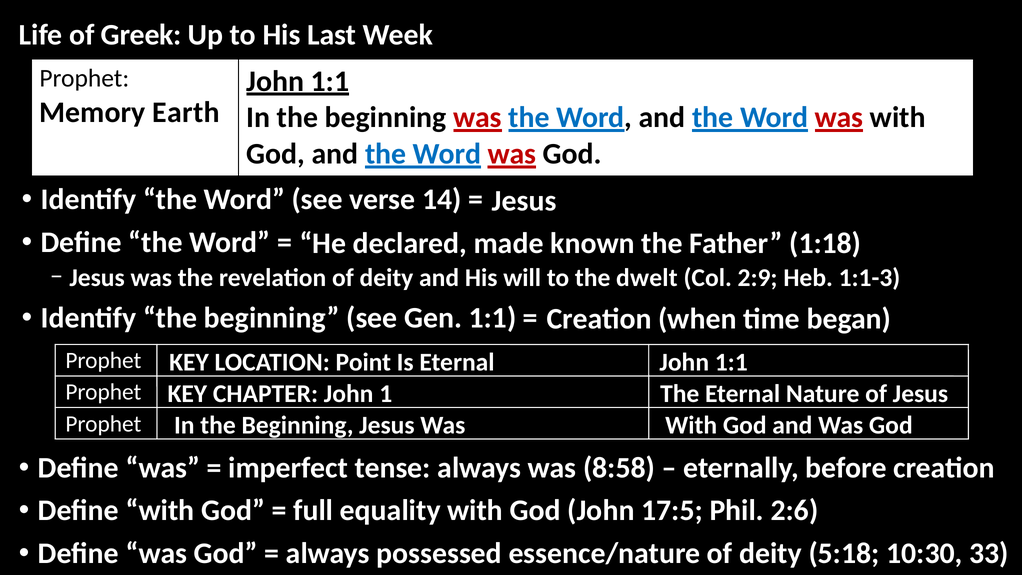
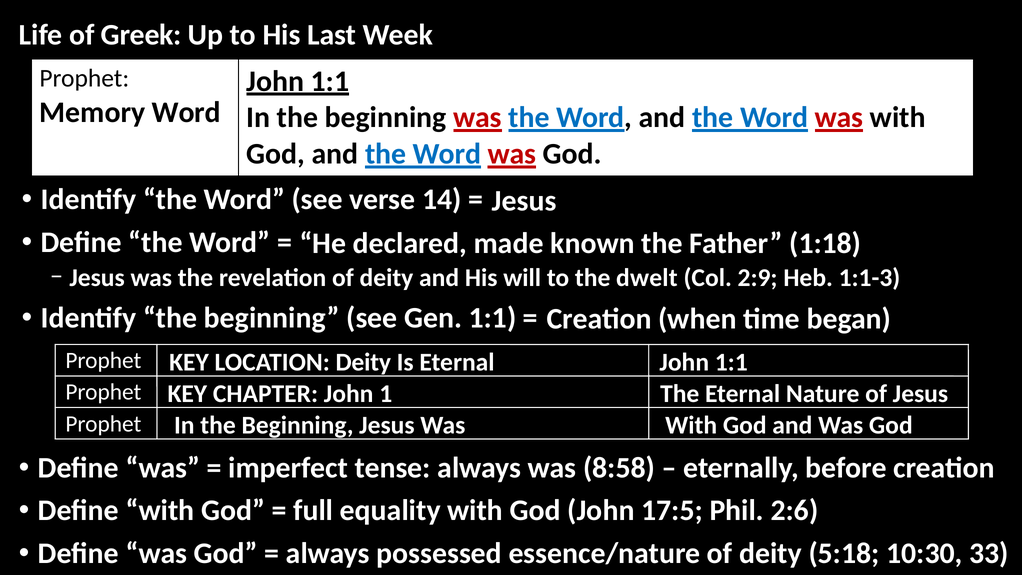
Memory Earth: Earth -> Word (186, 112)
LOCATION Point: Point -> Deity (363, 362)
